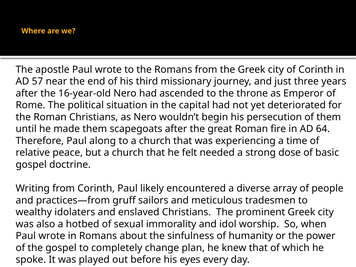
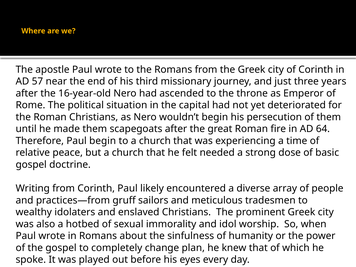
Paul along: along -> begin (103, 141)
